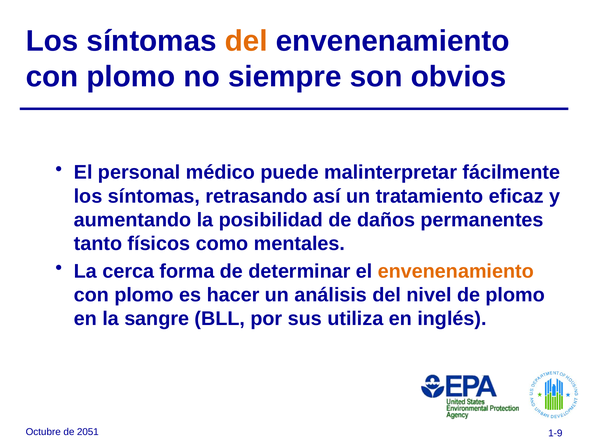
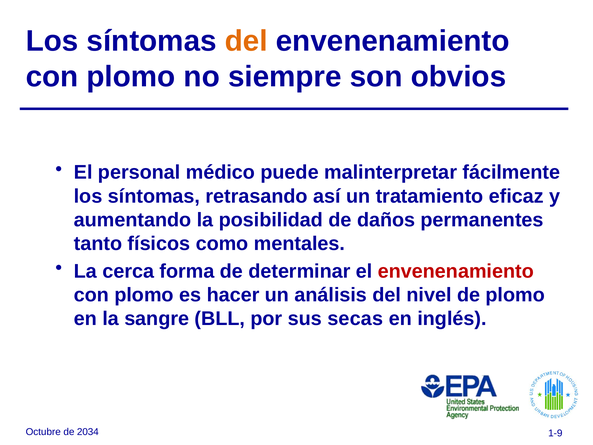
envenenamiento colour: orange -> red (456, 271)
utiliza: utiliza -> secas (355, 319)
2051: 2051 -> 2034 (88, 432)
